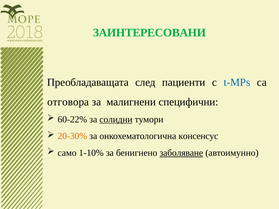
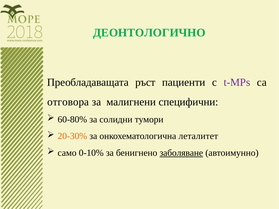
ЗАИНТЕРЕСОВАНИ: ЗАИНТЕРЕСОВАНИ -> ДЕОНТОЛОГИЧНО (149, 33)
след: след -> ръст (145, 82)
t-MPs colour: blue -> purple (237, 82)
60-22%: 60-22% -> 60-80% (72, 120)
солидни underline: present -> none (116, 120)
консенсус: консенсус -> леталитет (198, 136)
1-10%: 1-10% -> 0-10% (91, 153)
